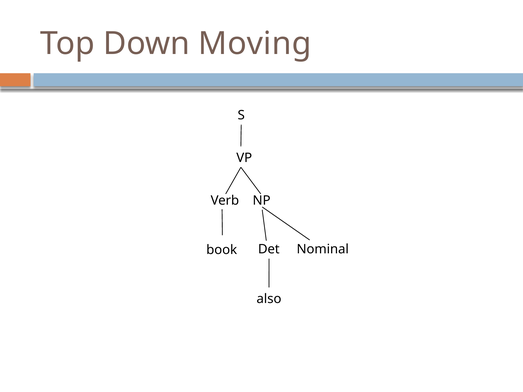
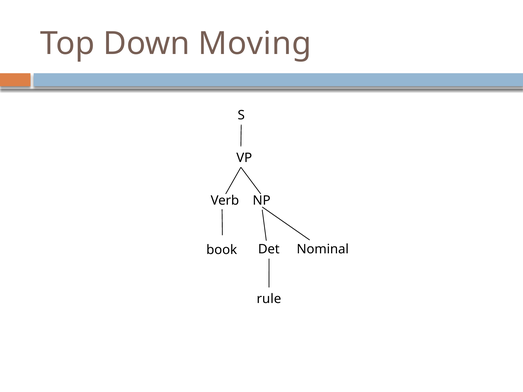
also: also -> rule (269, 299)
